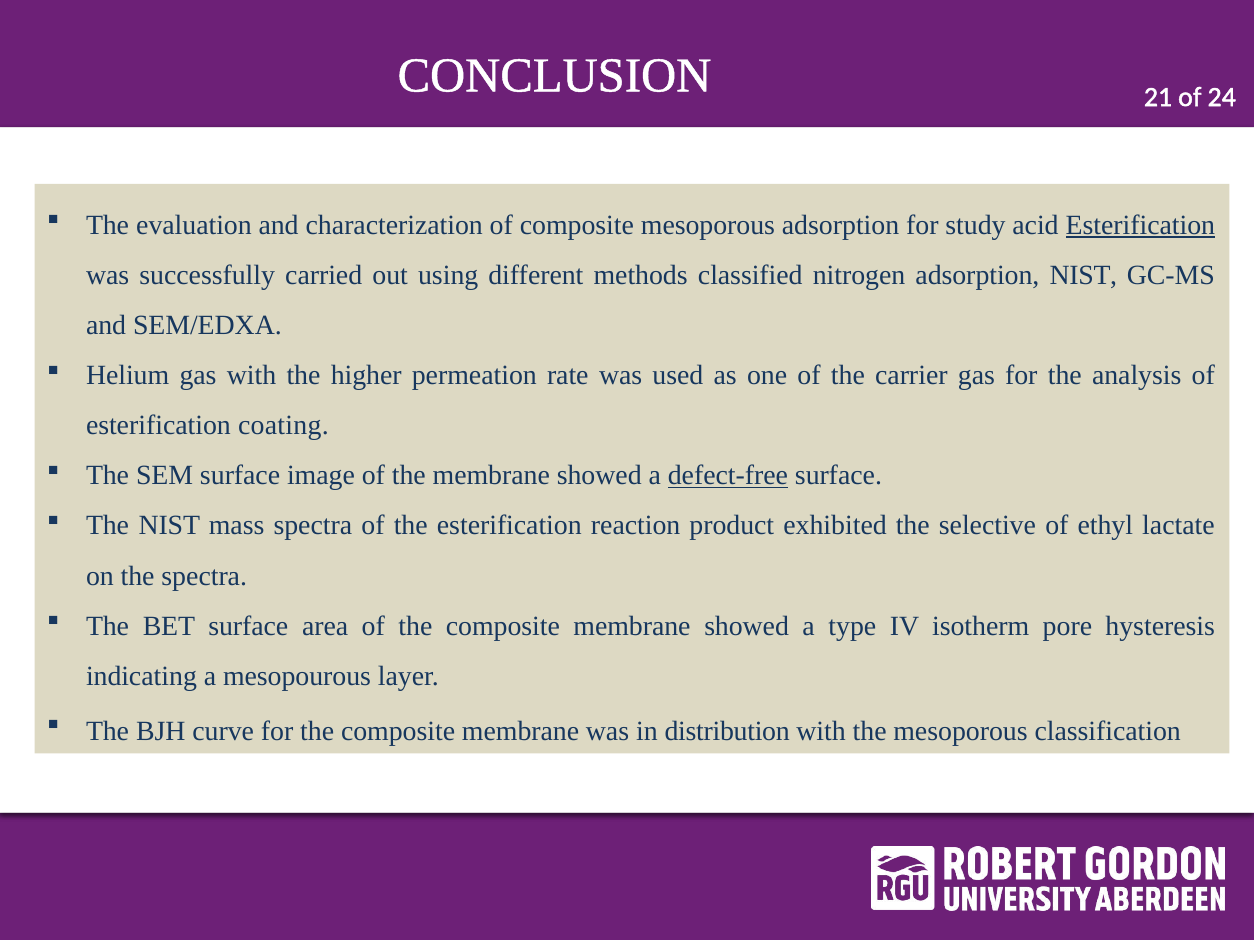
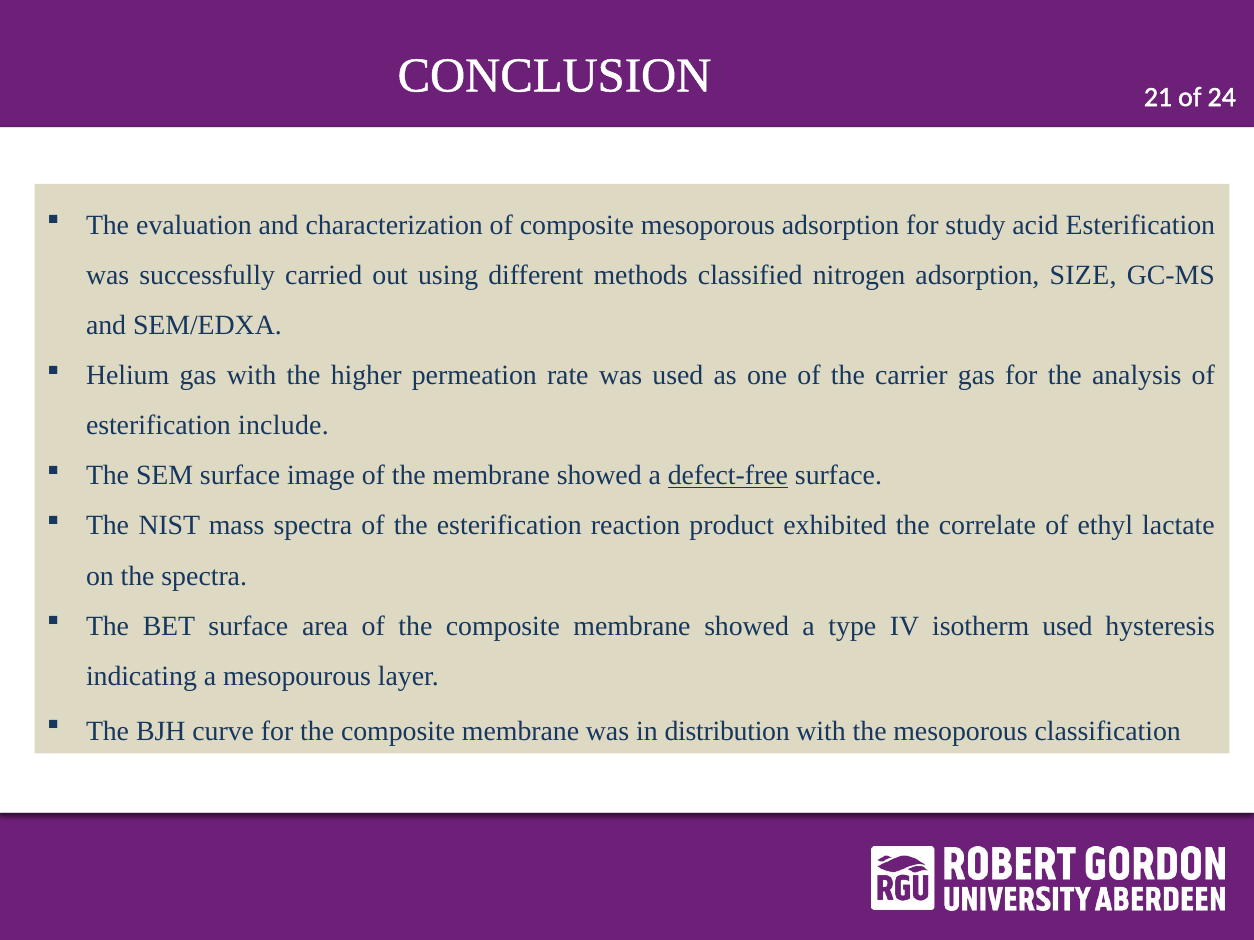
Esterification underline: present -> none (1140, 225)
adsorption NIST: NIST -> SIZE (1083, 275)
coating: coating -> include (283, 426)
selective: selective -> correlate (987, 526)
isotherm pore: pore -> used (1068, 626)
